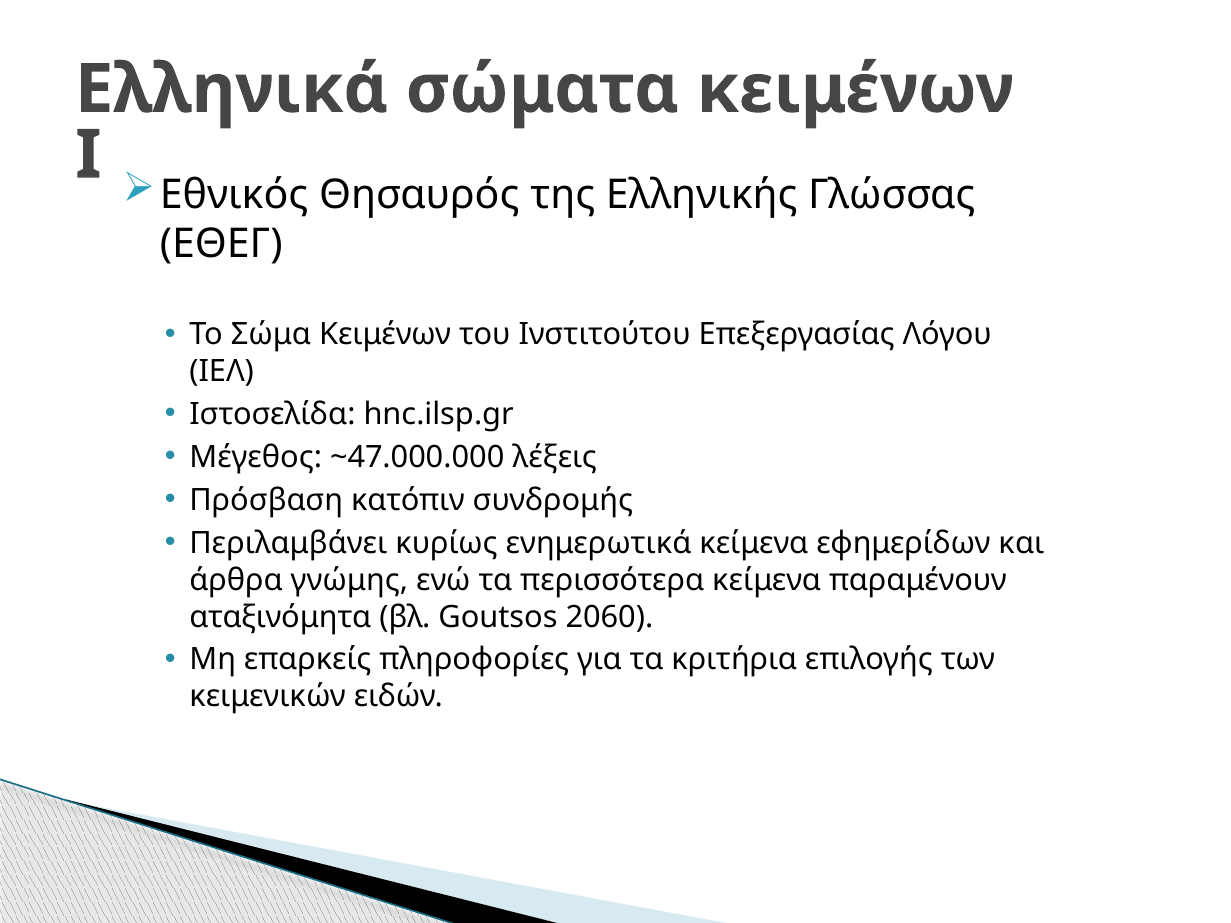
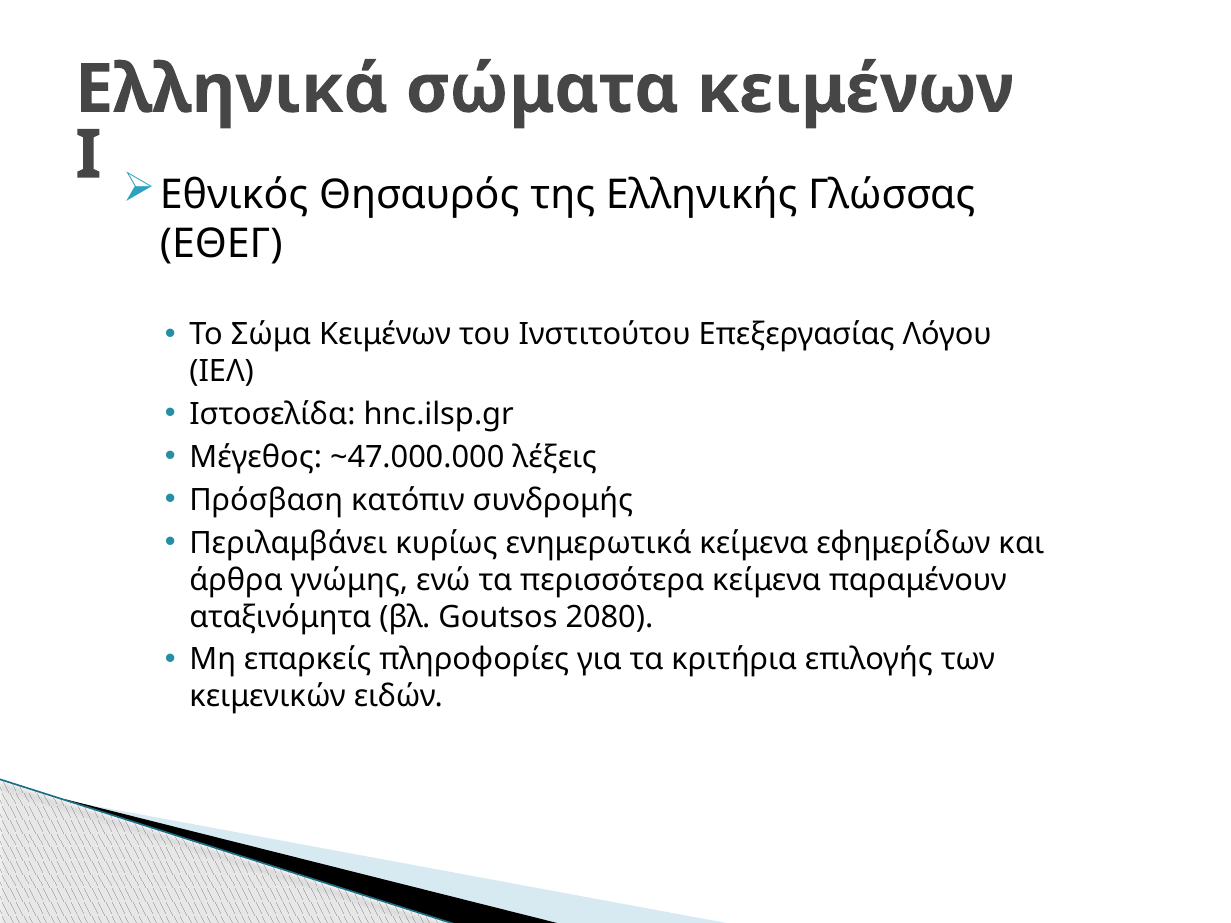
2060: 2060 -> 2080 (609, 617)
